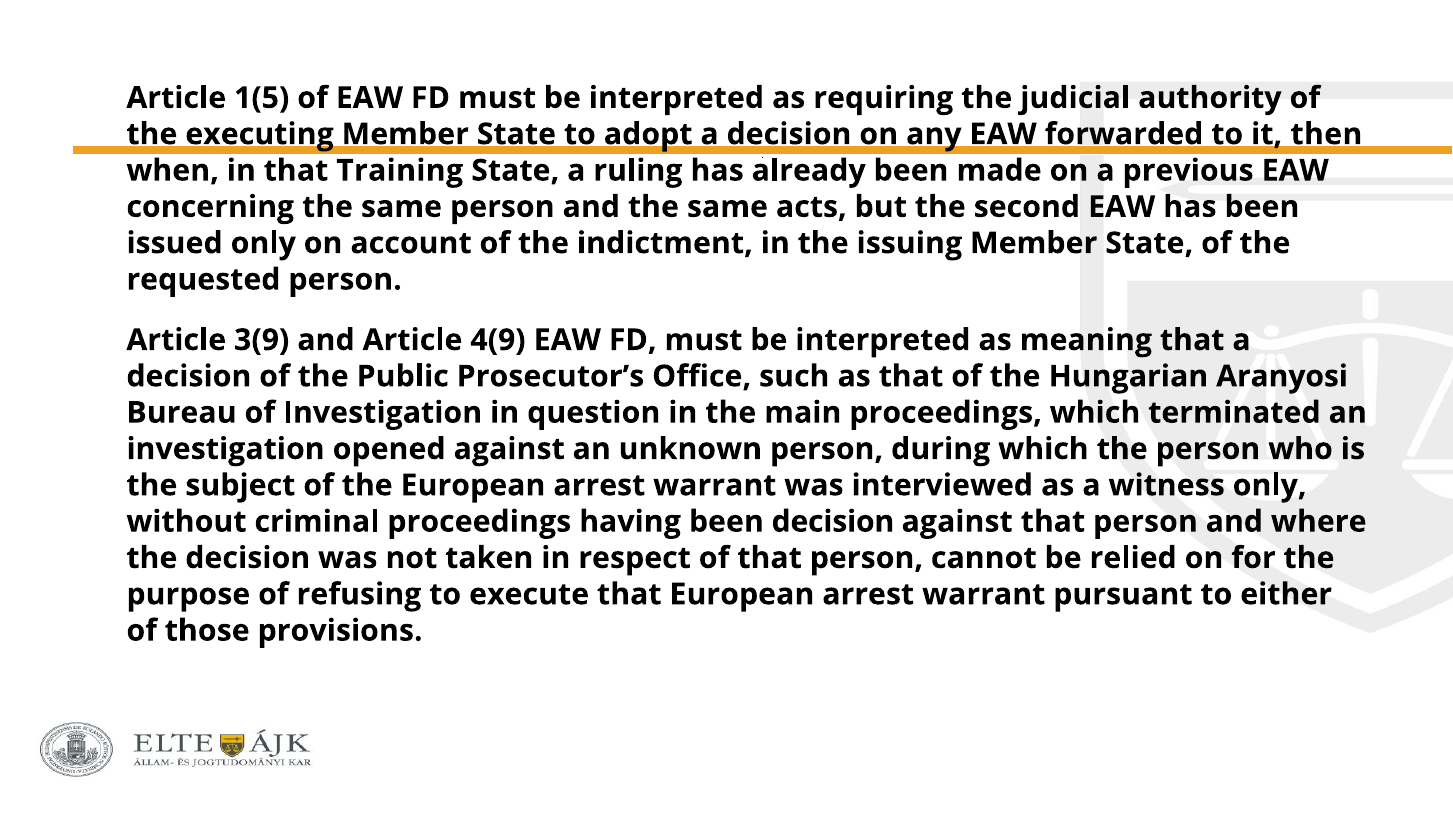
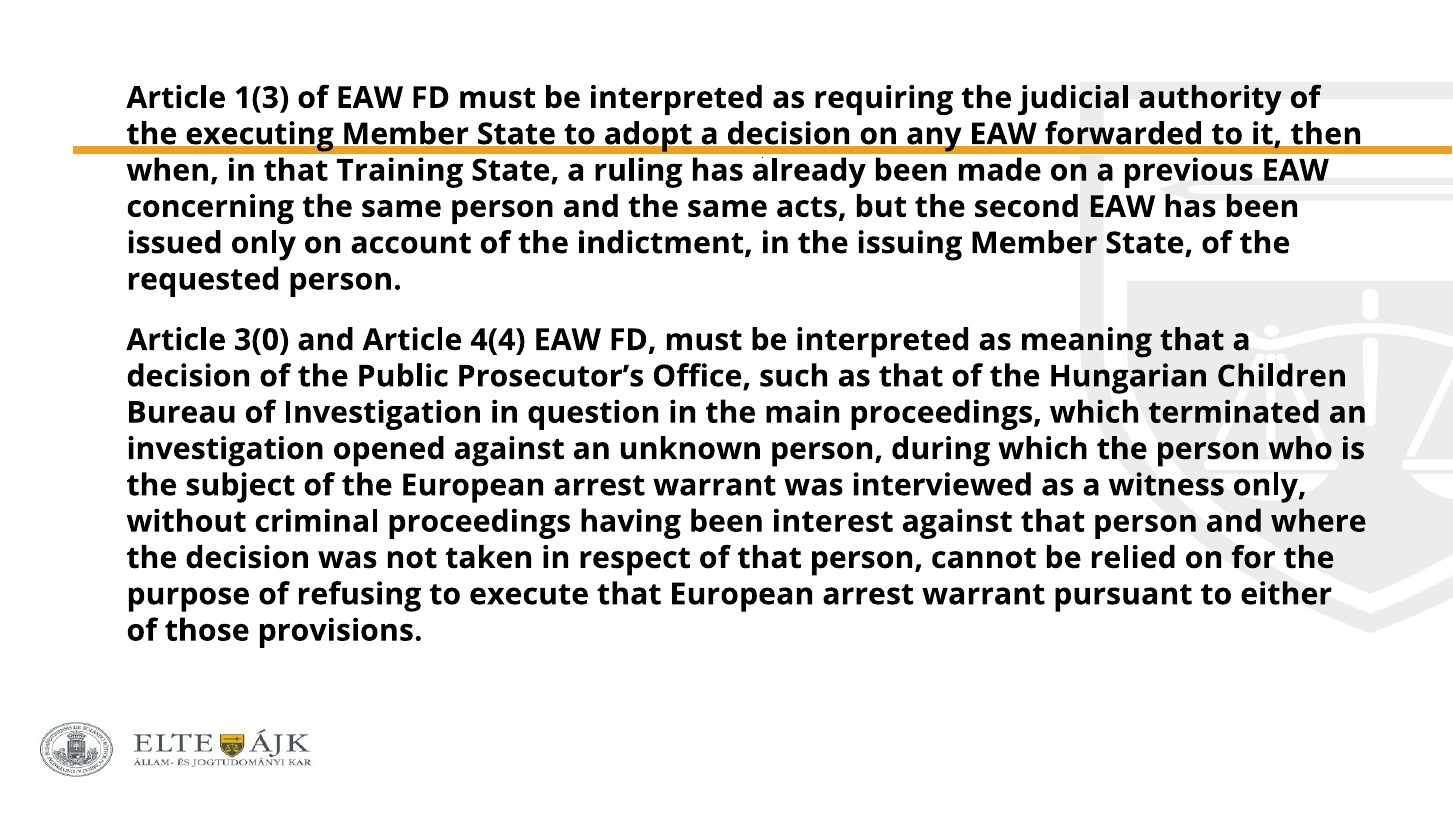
1(5: 1(5 -> 1(3 (262, 98)
3(9: 3(9 -> 3(0 (262, 340)
4(9: 4(9 -> 4(4 (498, 340)
Aranyosi: Aranyosi -> Children (1282, 377)
been decision: decision -> interest (833, 522)
